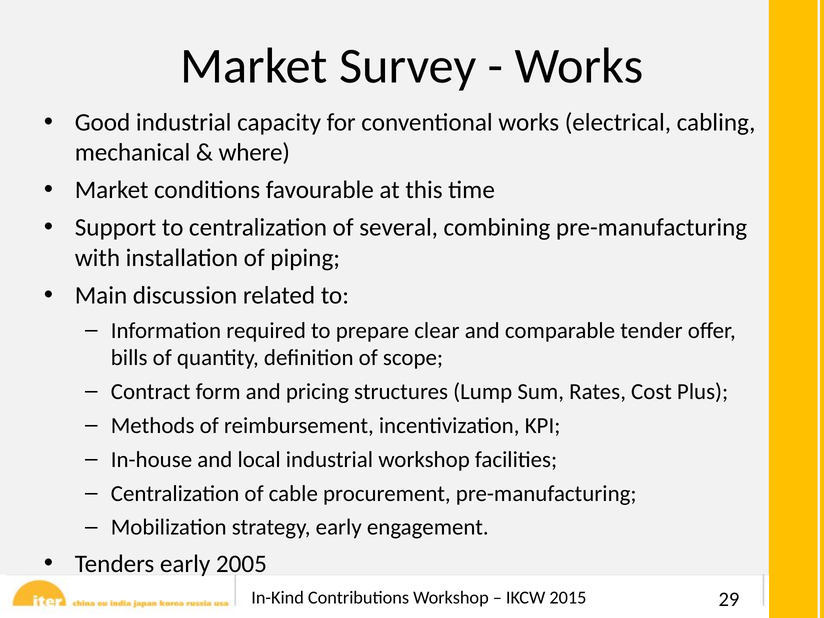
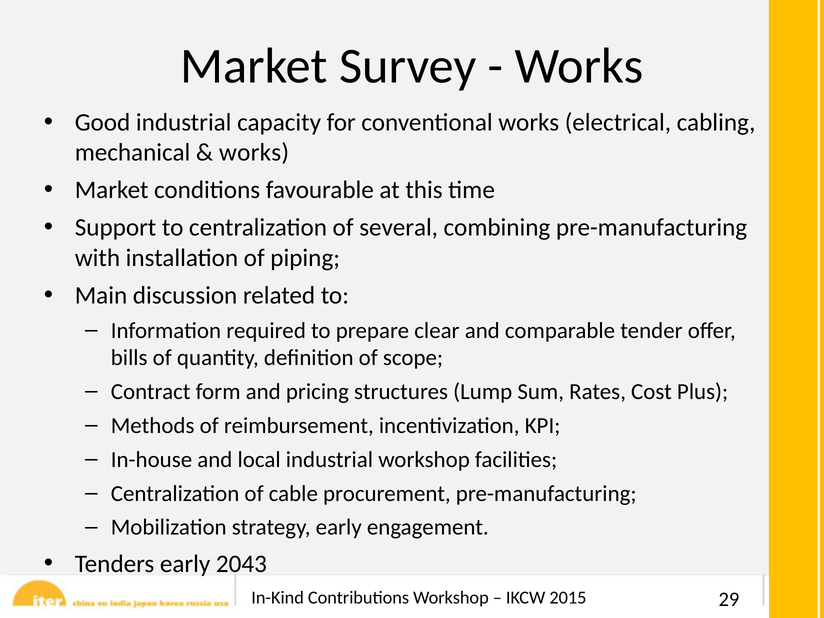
where: where -> works (254, 153)
2005: 2005 -> 2043 (241, 564)
